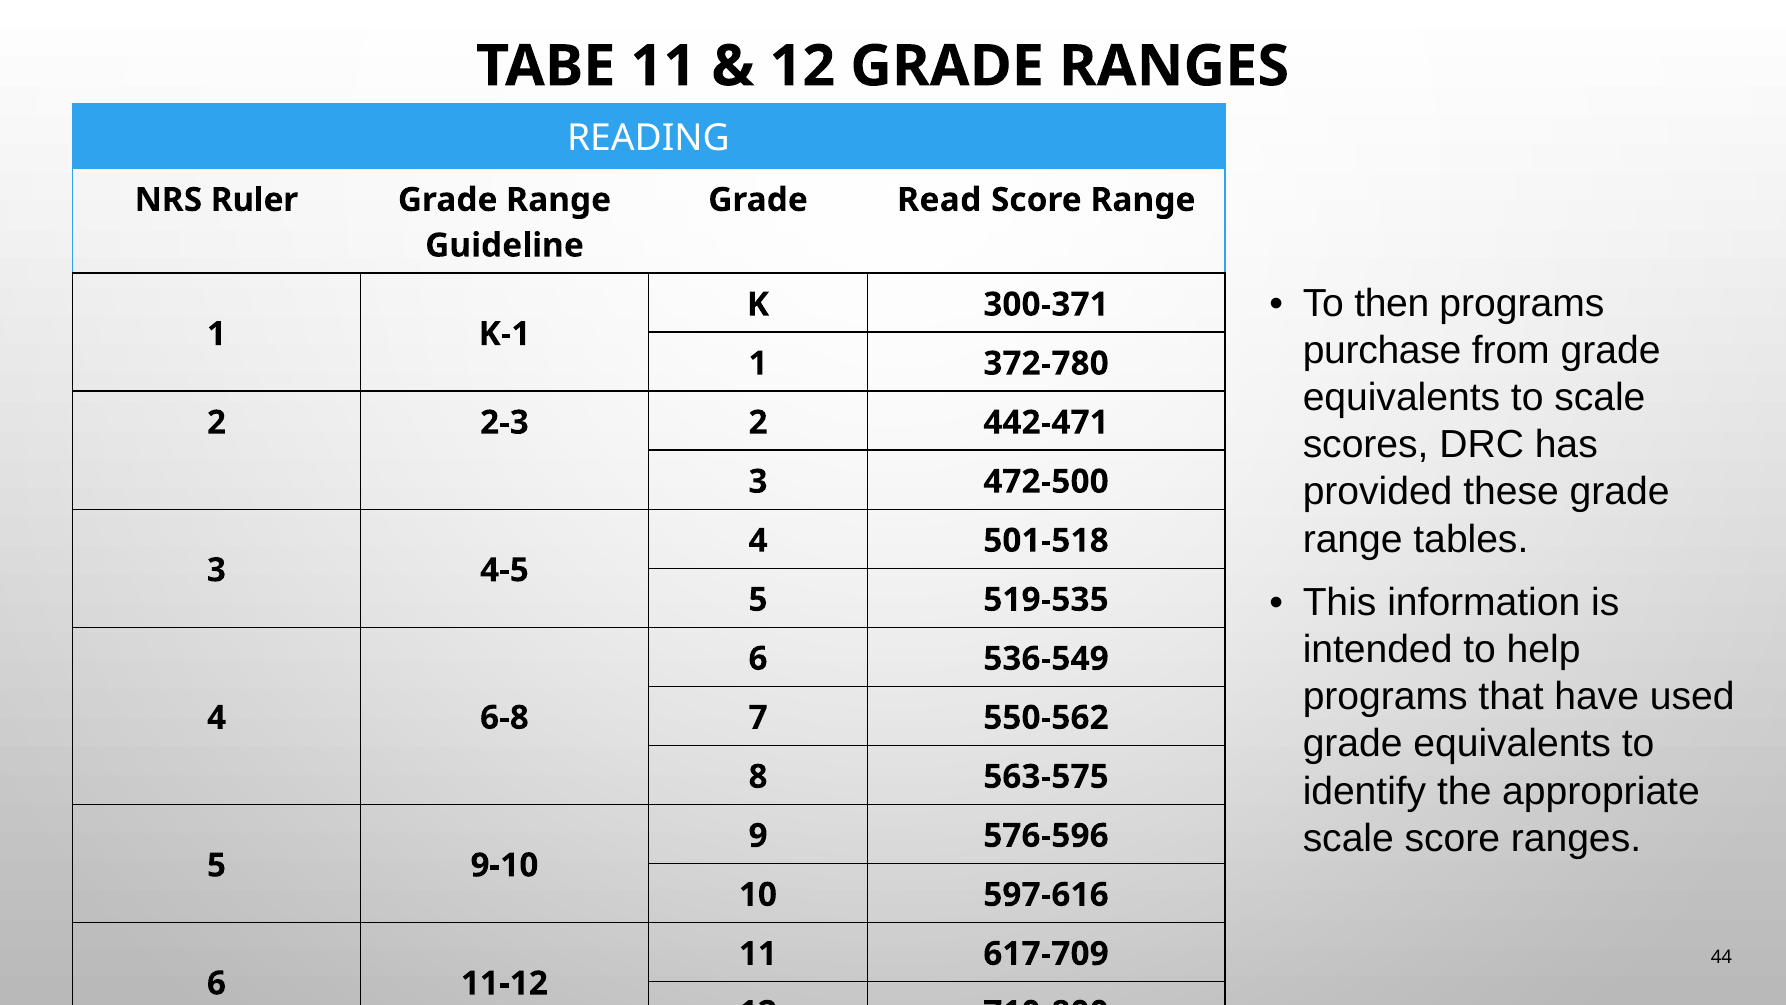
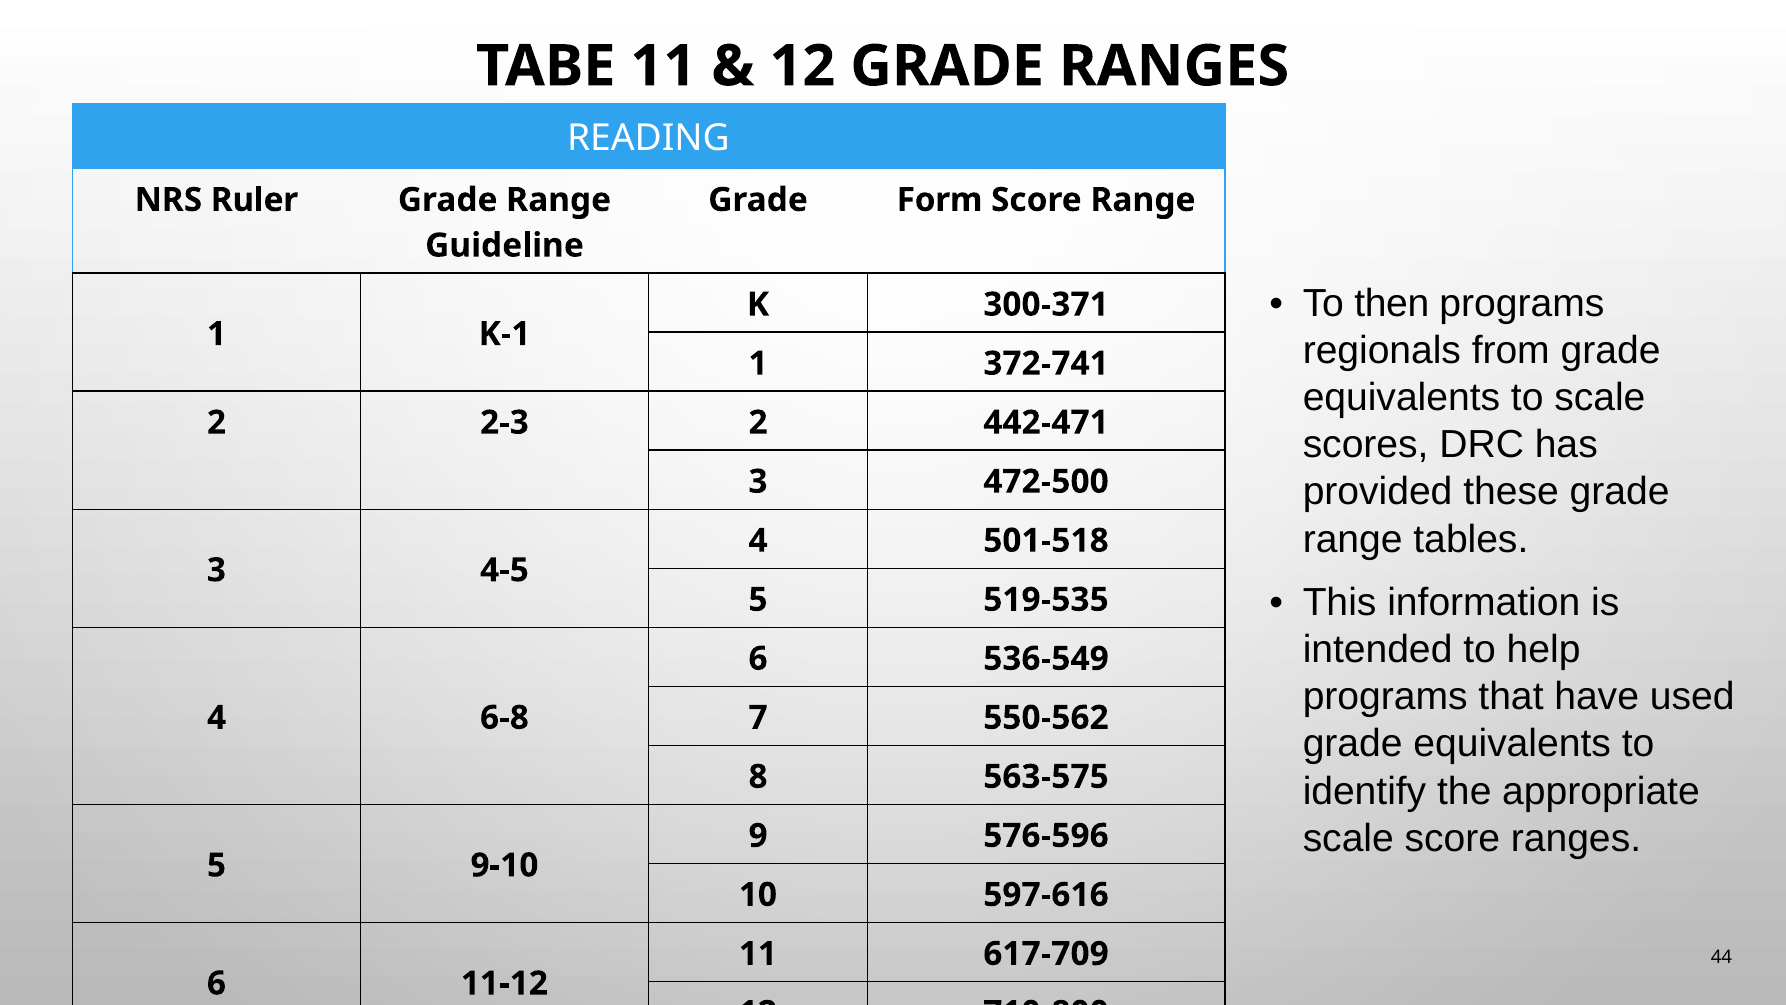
Read: Read -> Form (940, 200)
purchase: purchase -> regionals (1382, 351)
372-780: 372-780 -> 372-741 (1046, 363)
